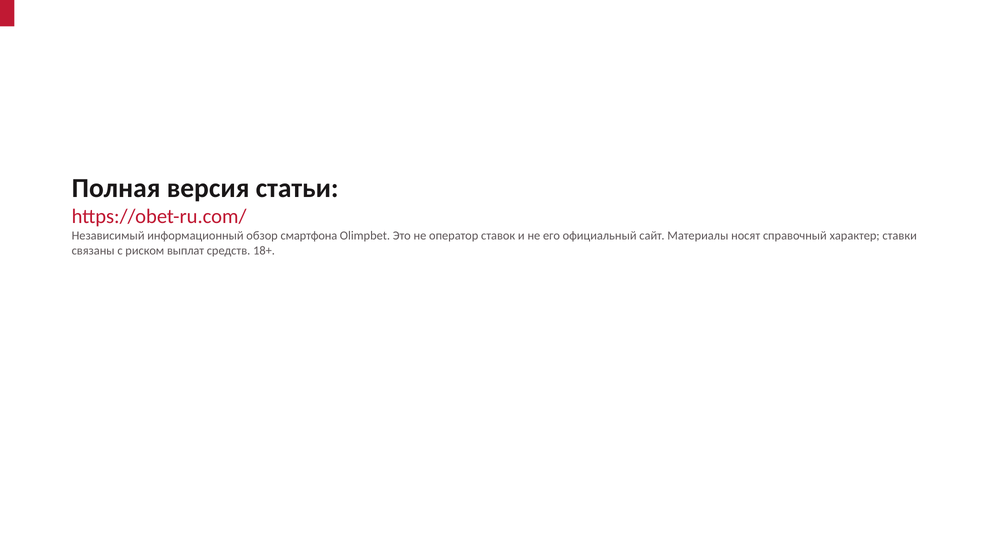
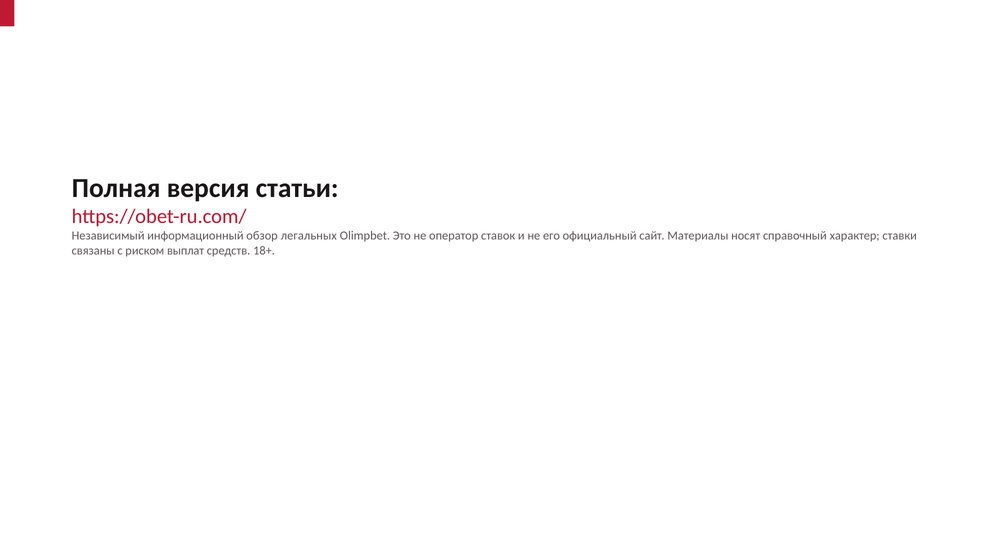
смартфона: смартфона -> легальных (309, 236)
